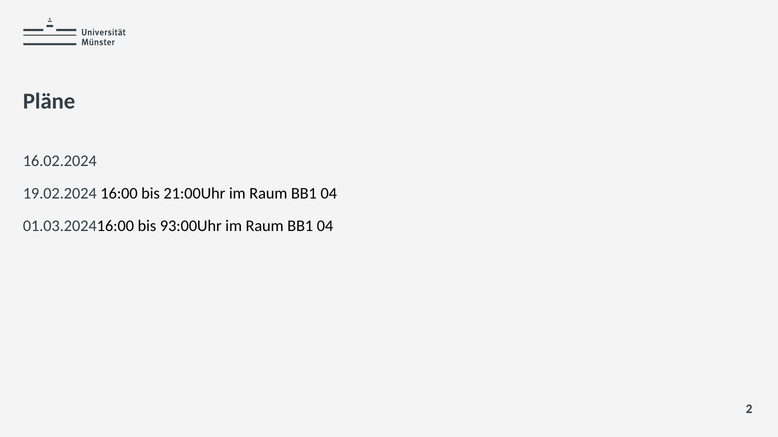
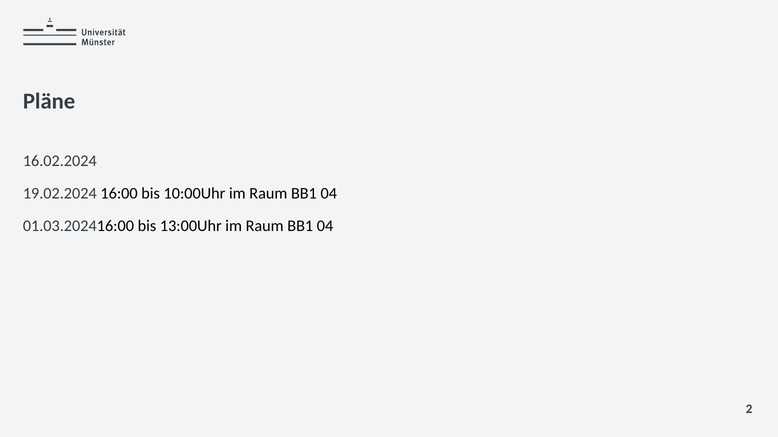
21:00Uhr: 21:00Uhr -> 10:00Uhr (194, 194)
93:00Uhr: 93:00Uhr -> 13:00Uhr (191, 226)
